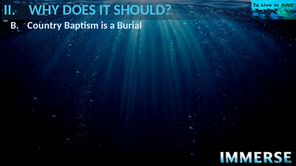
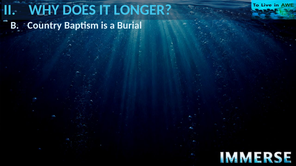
SHOULD: SHOULD -> LONGER (143, 10)
